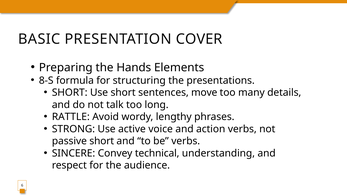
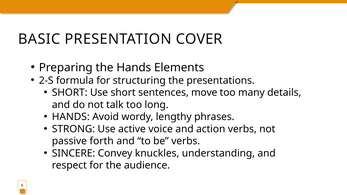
8-S: 8-S -> 2-S (46, 81)
RATTLE: RATTLE -> HANDS (71, 117)
passive short: short -> forth (102, 141)
technical: technical -> knuckles (157, 153)
